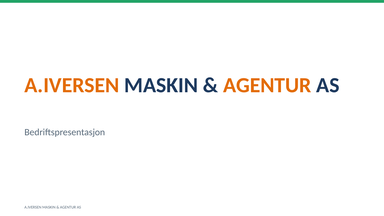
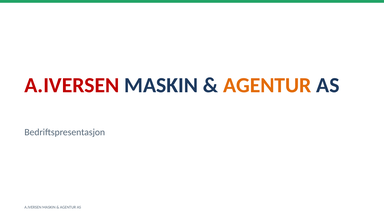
A.IVERSEN colour: orange -> red (72, 85)
